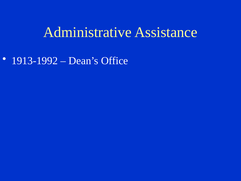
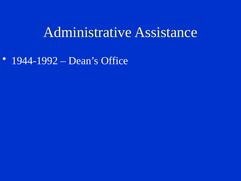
1913-1992: 1913-1992 -> 1944-1992 (35, 61)
